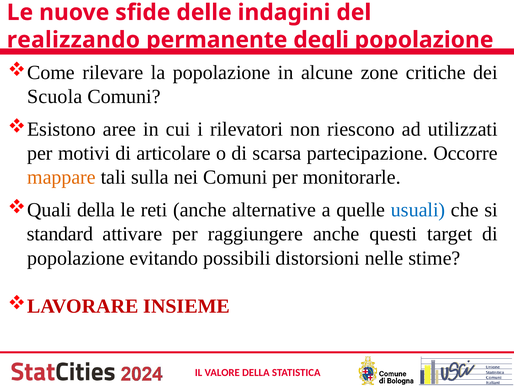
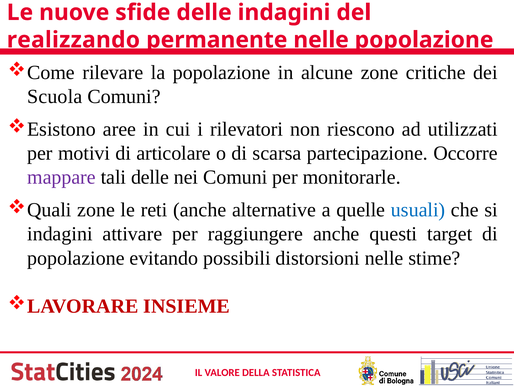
permanente degli: degli -> nelle (321, 40)
mappare colour: orange -> purple (61, 177)
tali sulla: sulla -> delle (150, 177)
della: della -> zone (96, 210)
standard: standard -> indagini (60, 234)
